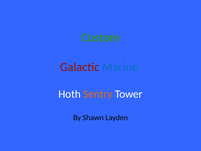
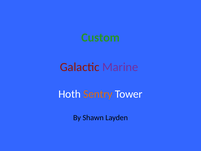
Marine colour: blue -> purple (120, 67)
